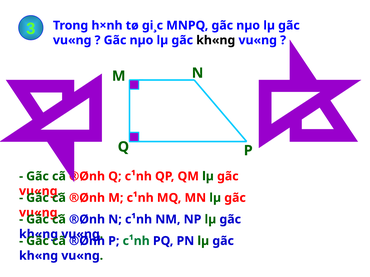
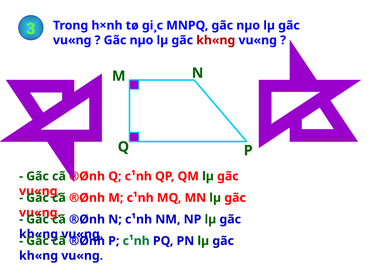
kh«ng colour: black -> red (216, 40)
